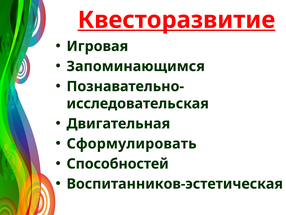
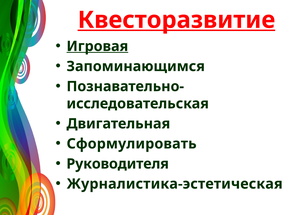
Игровая underline: none -> present (97, 46)
Способностей: Способностей -> Руководителя (118, 163)
Воспитанников-эстетическая: Воспитанников-эстетическая -> Журналистика-эстетическая (175, 183)
